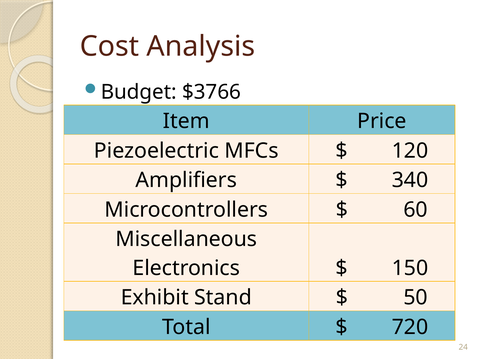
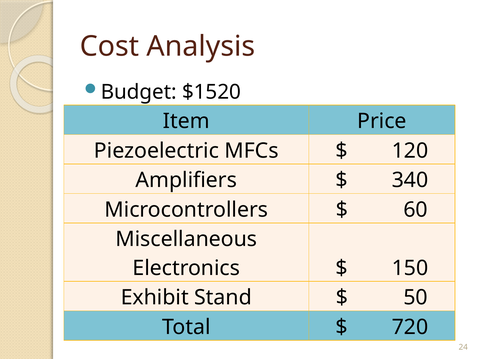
$3766: $3766 -> $1520 (211, 92)
